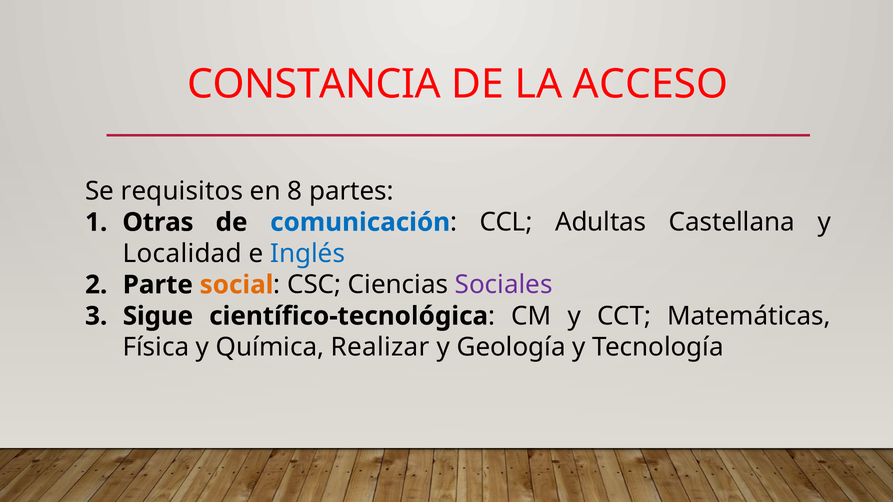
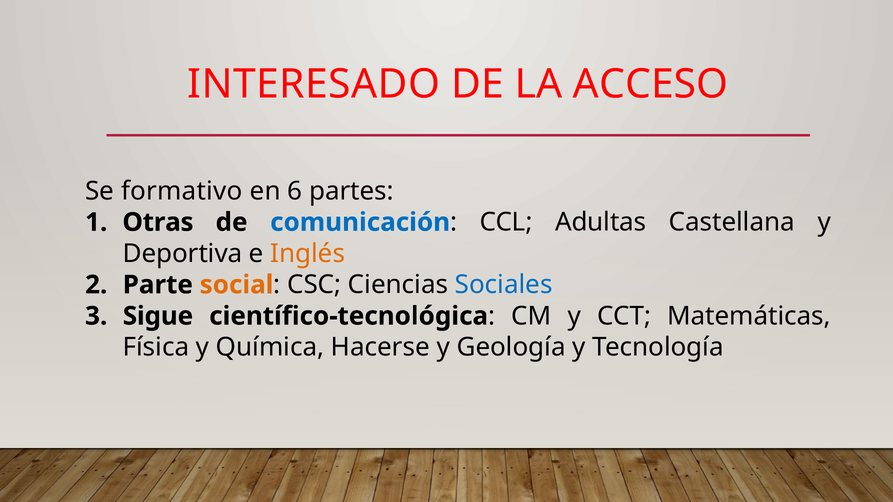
CONSTANCIA: CONSTANCIA -> INTERESADO (314, 84)
requisitos: requisitos -> formativo (182, 191)
8: 8 -> 6 (295, 191)
Localidad: Localidad -> Deportiva (183, 254)
Inglés colour: blue -> orange (308, 254)
Sociales colour: purple -> blue (504, 285)
Realizar: Realizar -> Hacerse (380, 348)
